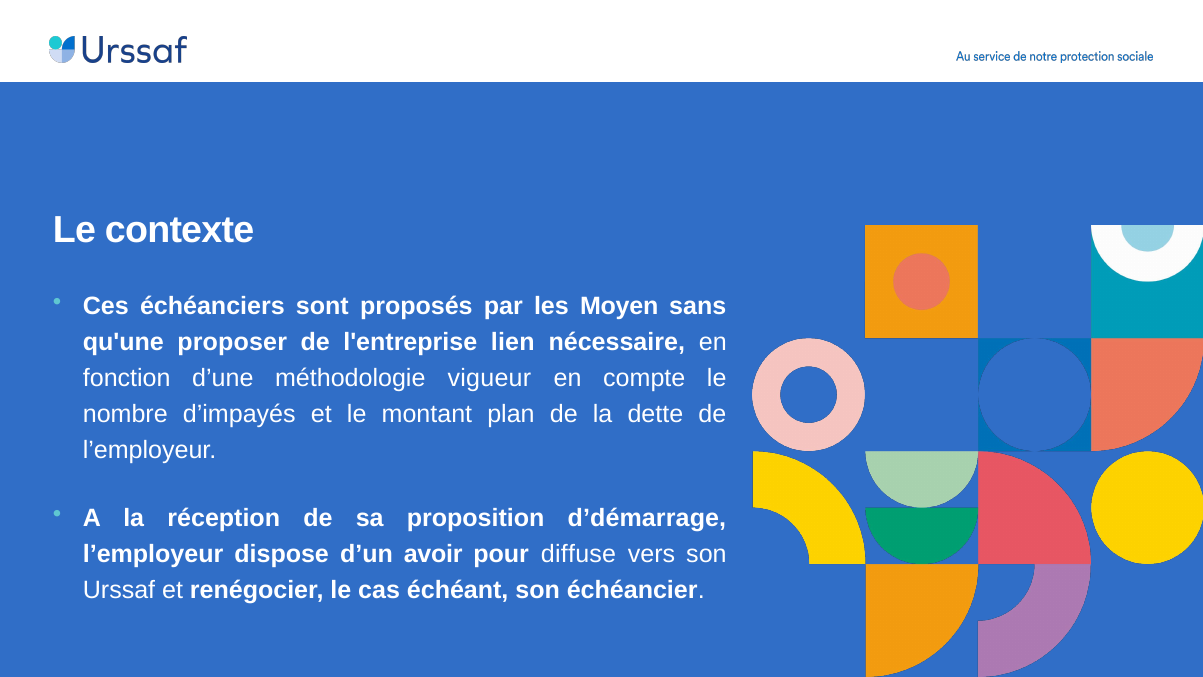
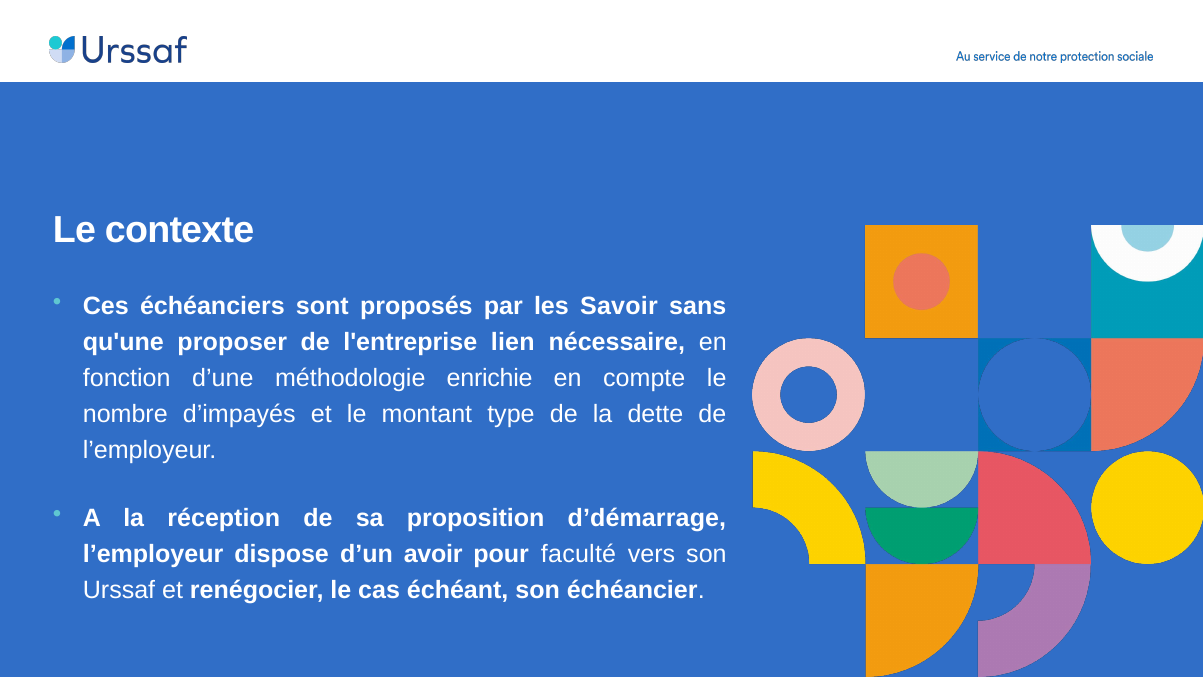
Moyen: Moyen -> Savoir (619, 306)
vigueur: vigueur -> enrichie (490, 378)
plan: plan -> type (511, 414)
diffuse: diffuse -> faculté (579, 554)
